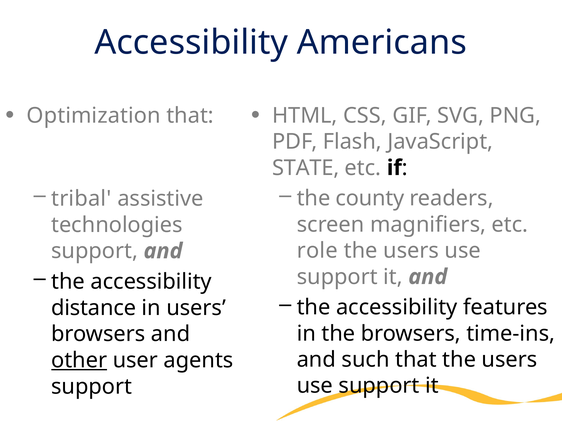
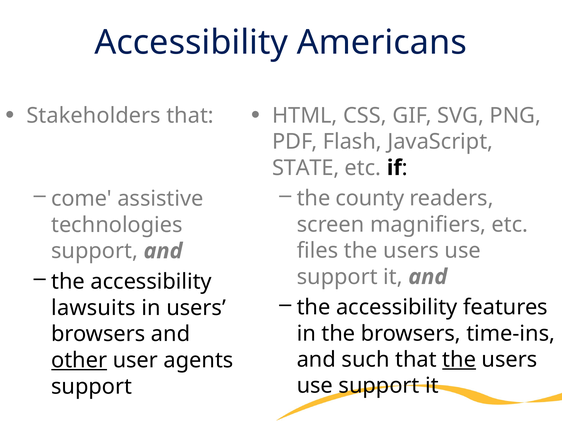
Optimization: Optimization -> Stakeholders (94, 116)
tribal: tribal -> come (82, 199)
role: role -> files (318, 251)
distance: distance -> lawsuits (93, 308)
the underline: none -> present (459, 360)
